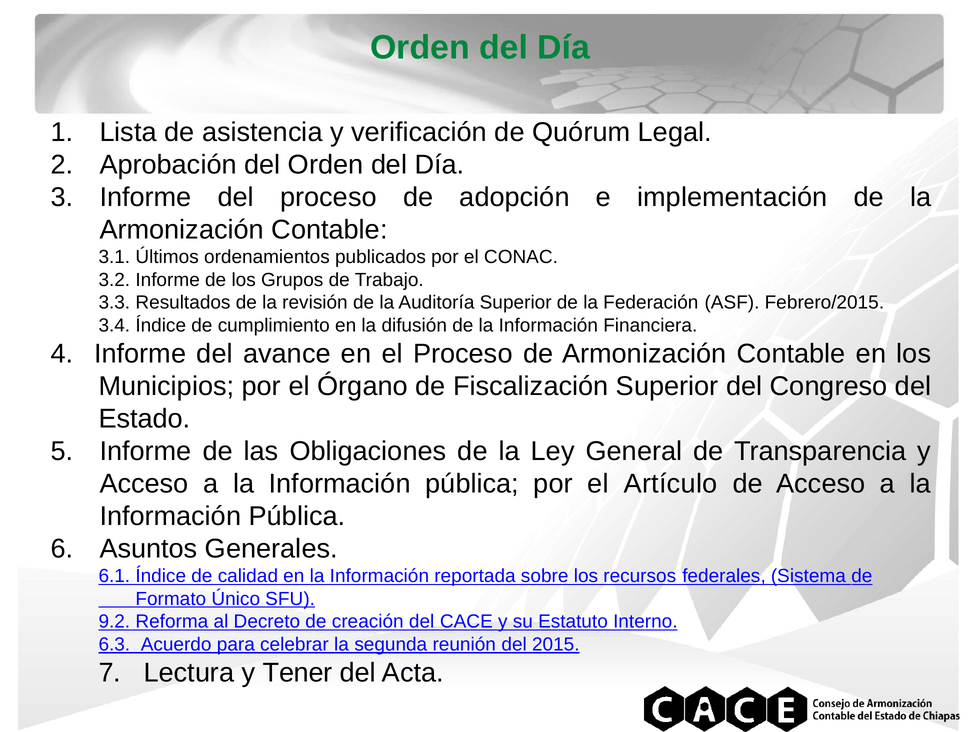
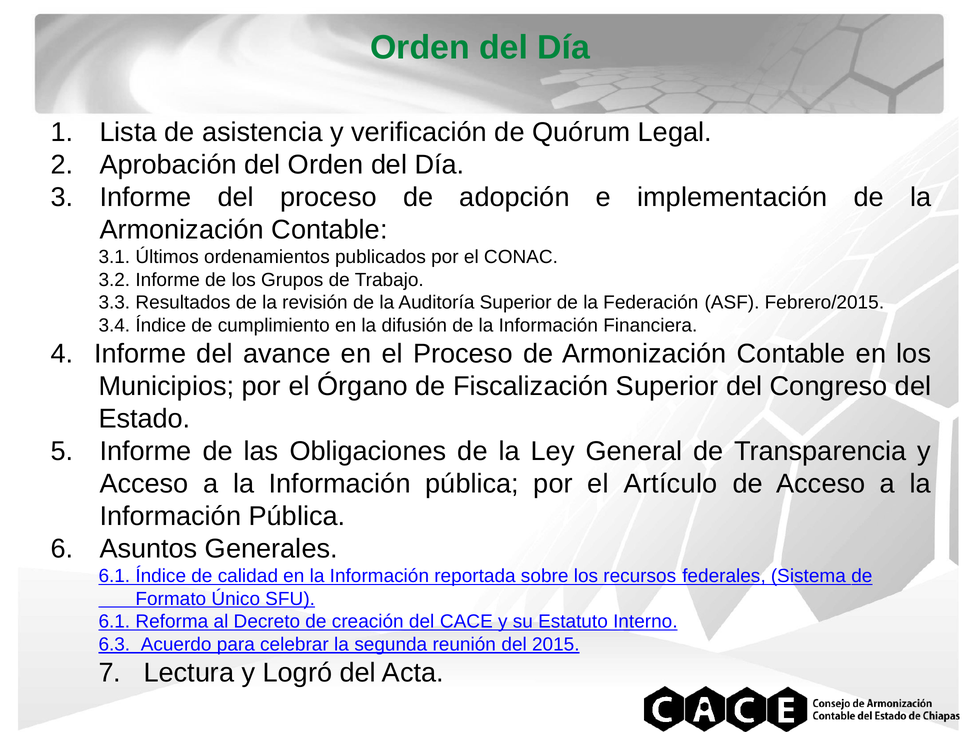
9.2: 9.2 -> 6.1 (114, 622)
Tener: Tener -> Logró (297, 673)
